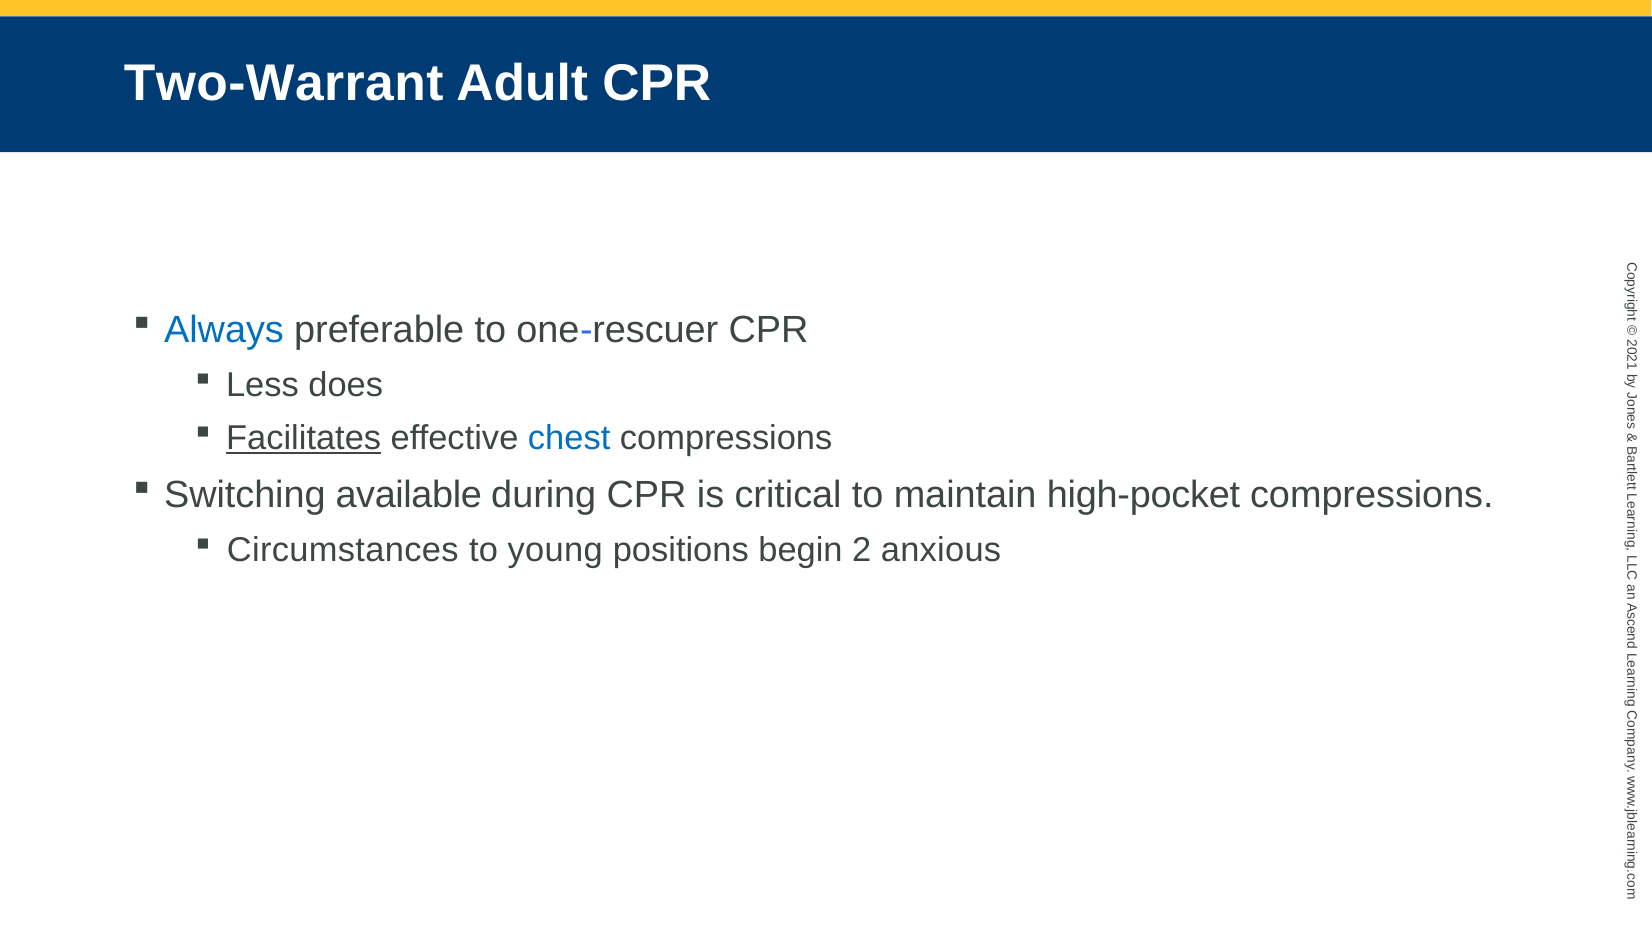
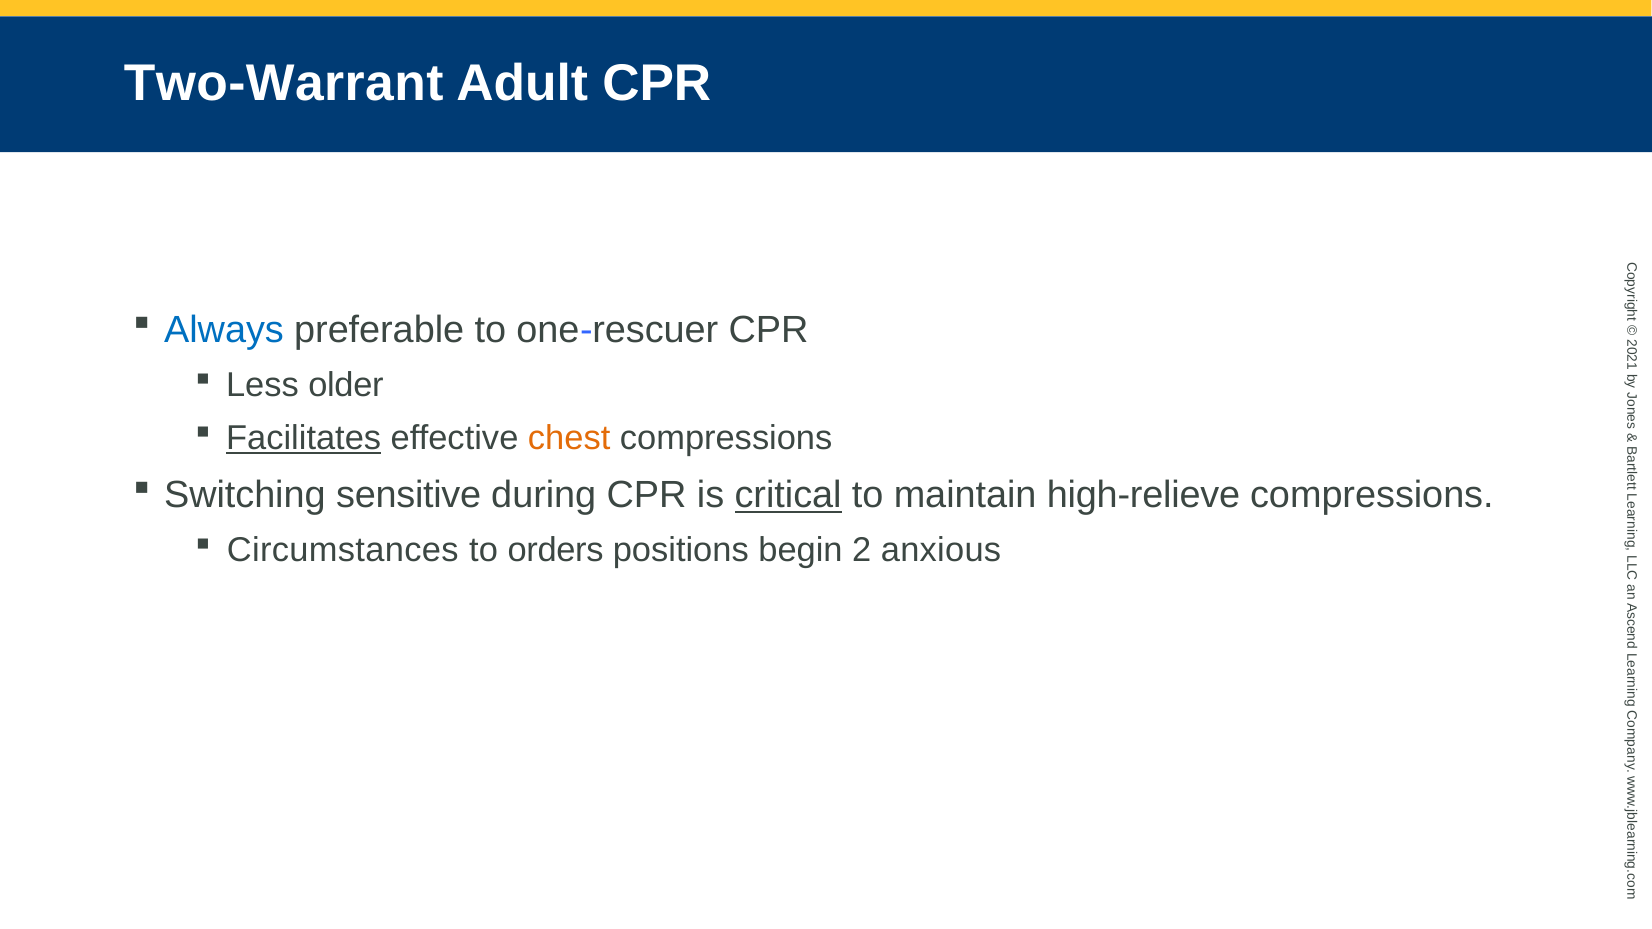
does: does -> older (346, 385)
chest colour: blue -> orange (569, 439)
available: available -> sensitive (409, 496)
critical underline: none -> present (788, 496)
high-pocket: high-pocket -> high-relieve (1143, 496)
young: young -> orders (556, 551)
